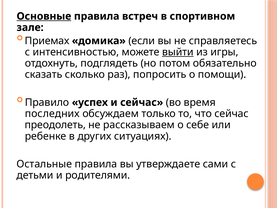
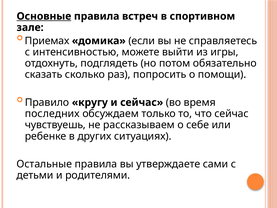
выйти underline: present -> none (178, 52)
успех: успех -> кругу (90, 102)
преодолеть: преодолеть -> чувствуешь (55, 125)
